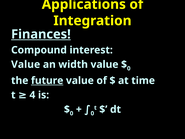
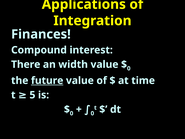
Finances underline: present -> none (41, 34)
Value: Value -> There (26, 64)
4: 4 -> 5 (32, 95)
